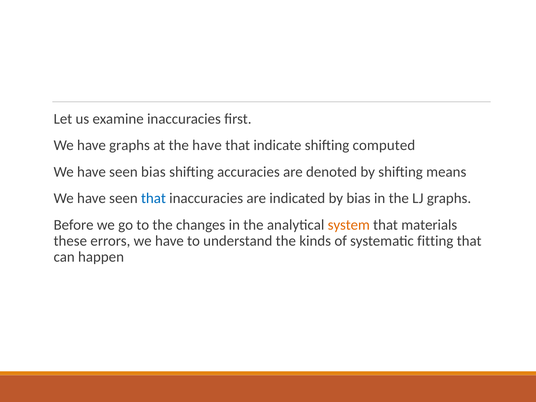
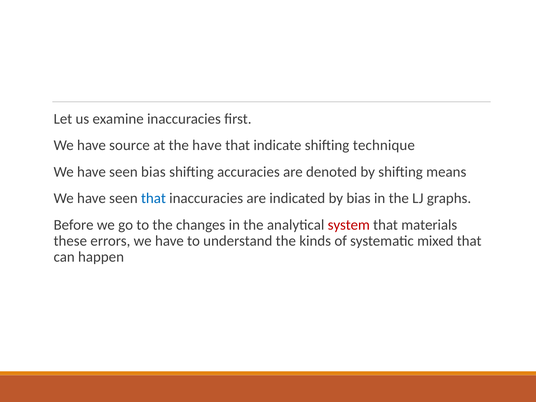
have graphs: graphs -> source (129, 145)
computed: computed -> technique (384, 145)
system colour: orange -> red (349, 225)
fitting: fitting -> mixed (435, 241)
